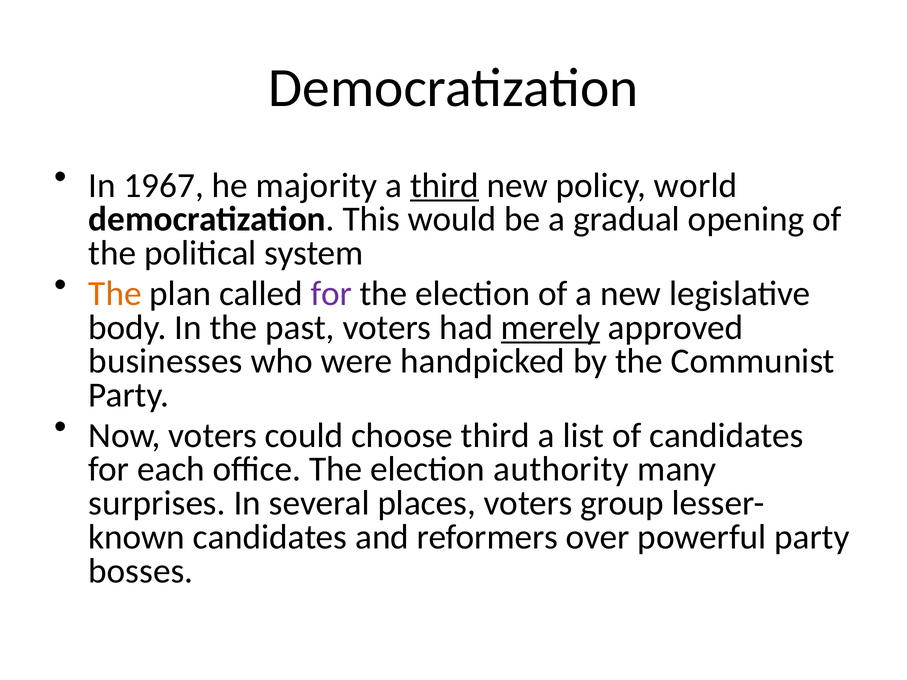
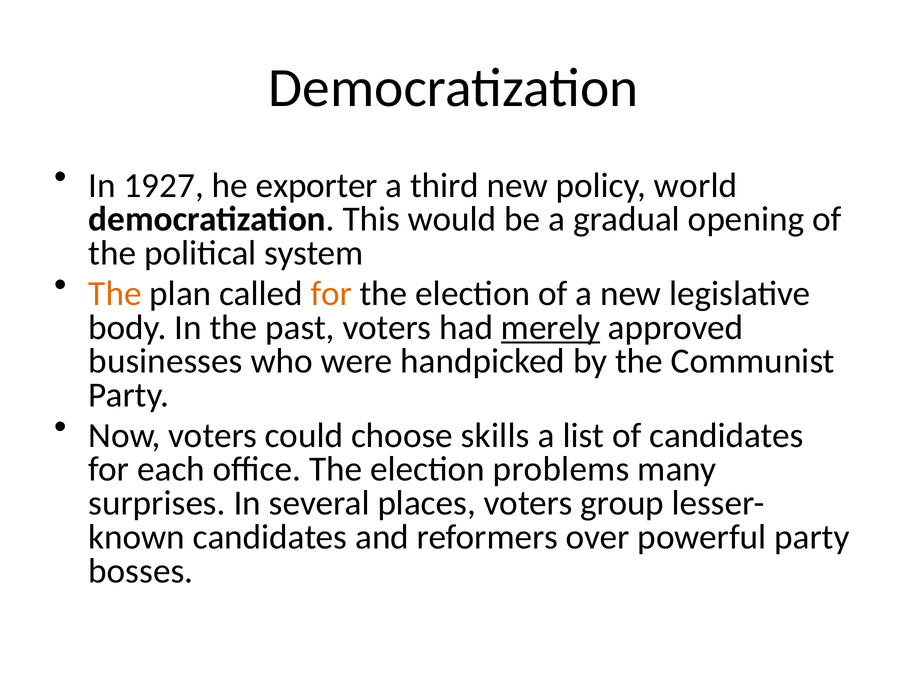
1967: 1967 -> 1927 (164, 186)
majority: majority -> exporter (317, 186)
third underline: present -> none (445, 186)
for colour: purple -> orange (331, 294)
choose third: third -> skills (495, 436)
authority: authority -> problems (561, 469)
